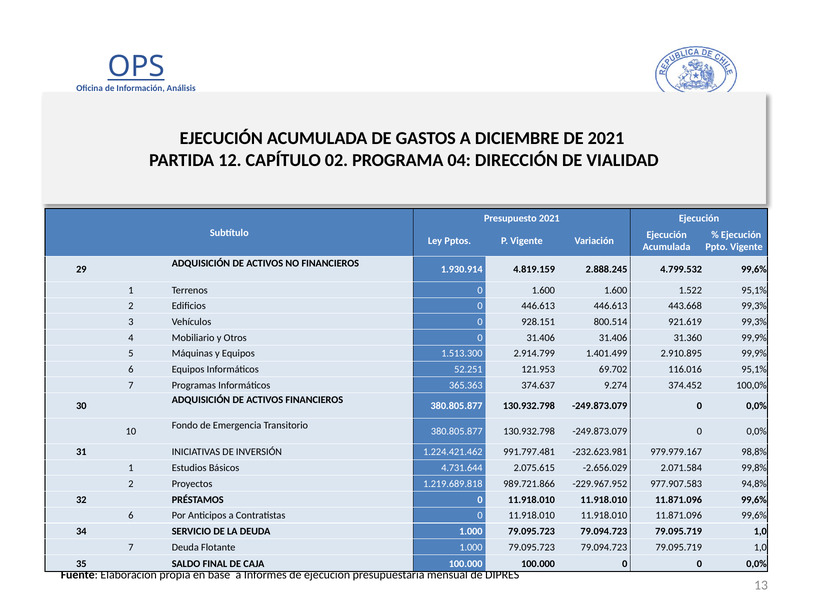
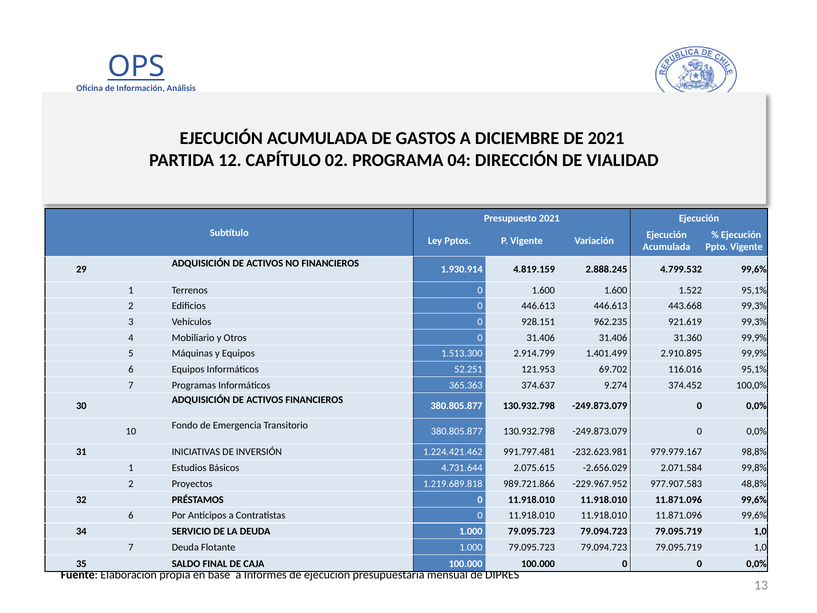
800.514: 800.514 -> 962.235 (611, 322)
94,8%: 94,8% -> 48,8% (754, 484)
